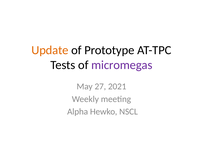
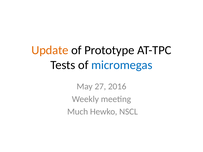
micromegas colour: purple -> blue (122, 65)
2021: 2021 -> 2016 (117, 87)
Alpha: Alpha -> Much (78, 112)
